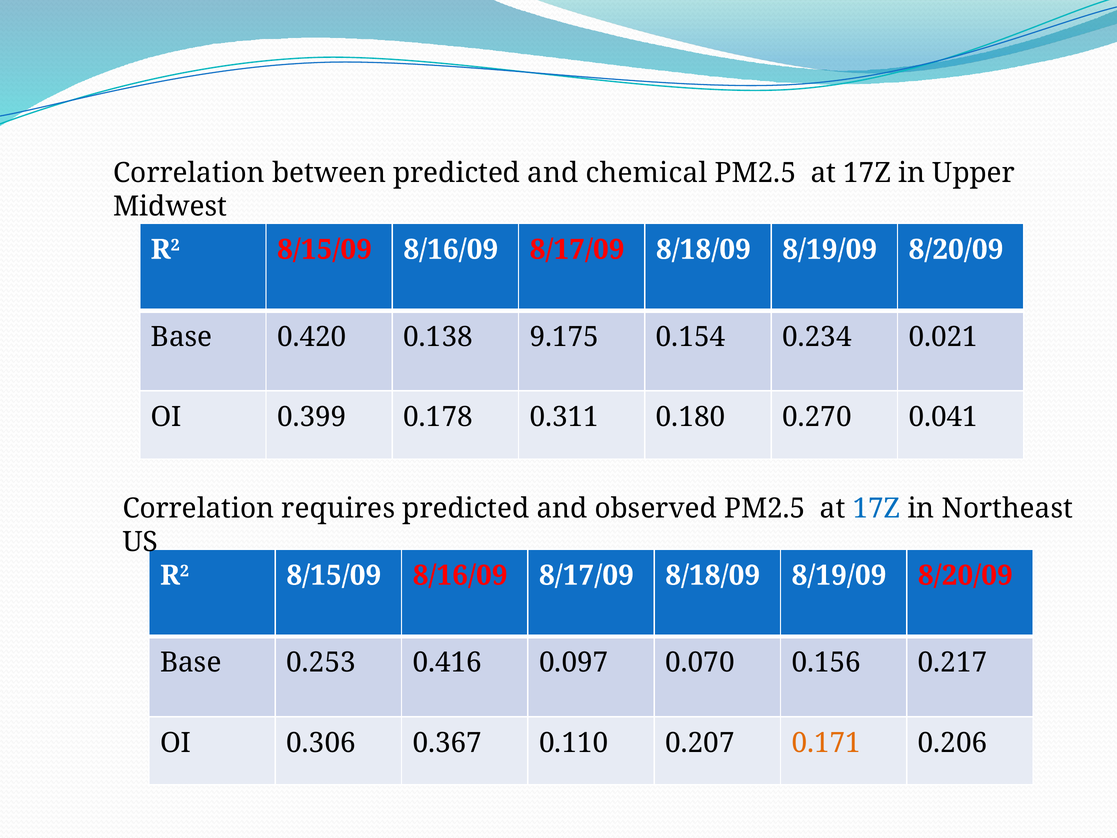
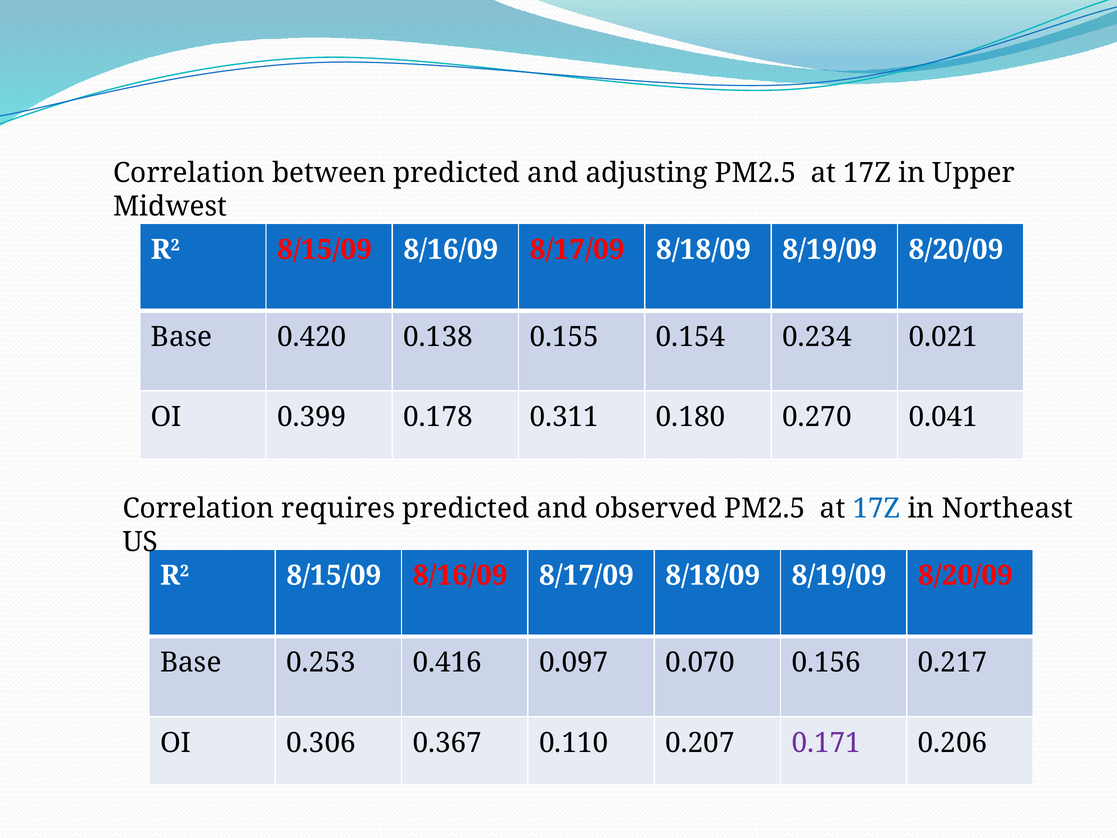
chemical: chemical -> adjusting (647, 173)
9.175: 9.175 -> 0.155 (564, 337)
0.171 colour: orange -> purple (826, 743)
